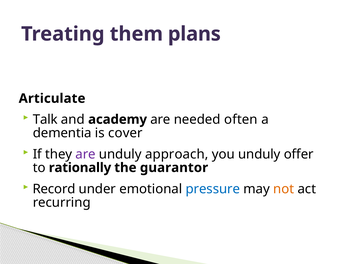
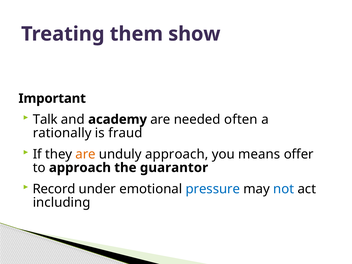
plans: plans -> show (194, 34)
Articulate: Articulate -> Important (52, 98)
dementia: dementia -> rationally (62, 133)
cover: cover -> fraud (125, 133)
are colour: purple -> orange (86, 154)
you unduly: unduly -> means (259, 154)
to rationally: rationally -> approach (80, 168)
not colour: orange -> blue (284, 189)
recurring: recurring -> including (62, 202)
